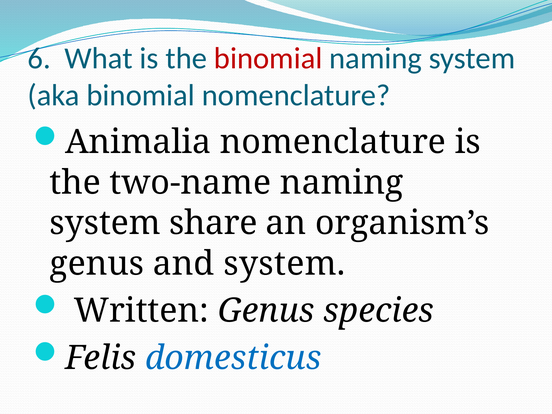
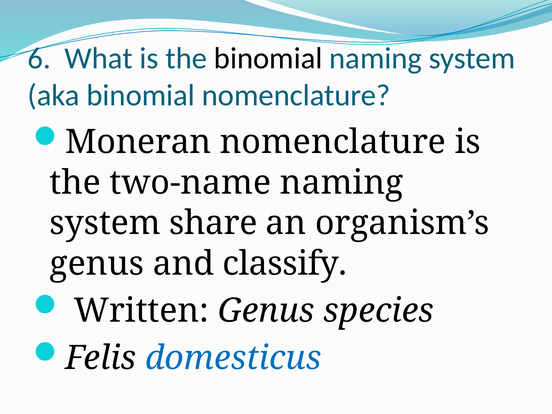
binomial colour: red -> black (268, 58)
Animalia: Animalia -> Moneran (138, 142)
and system: system -> classify (285, 264)
